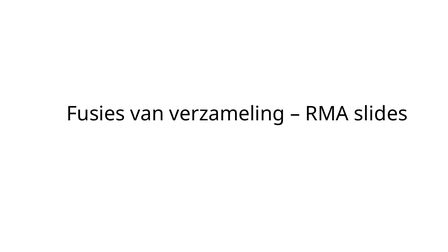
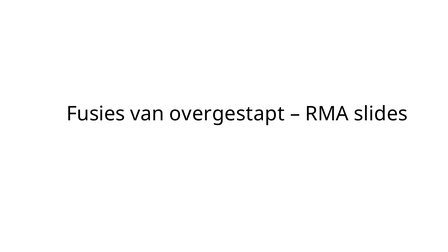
verzameling: verzameling -> overgestapt (227, 114)
